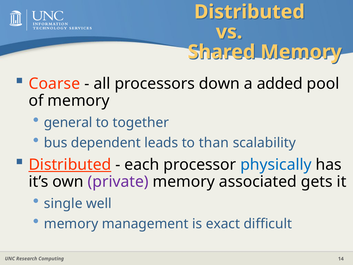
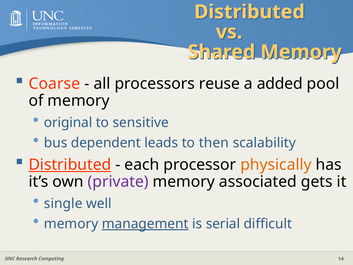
down: down -> reuse (219, 84)
general: general -> original (68, 122)
together: together -> sensitive (141, 122)
than: than -> then (214, 143)
physically colour: blue -> orange (276, 165)
management underline: none -> present (145, 224)
exact: exact -> serial (223, 224)
